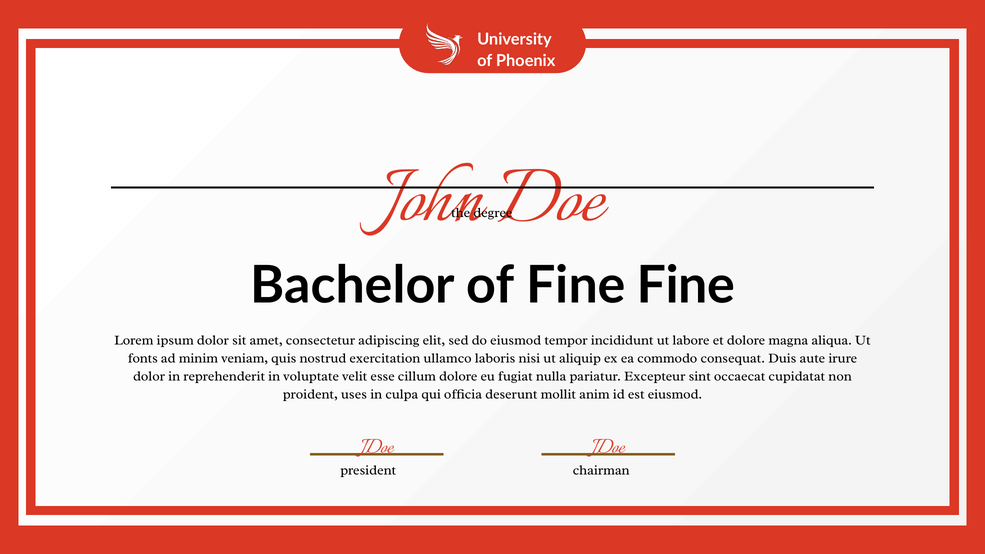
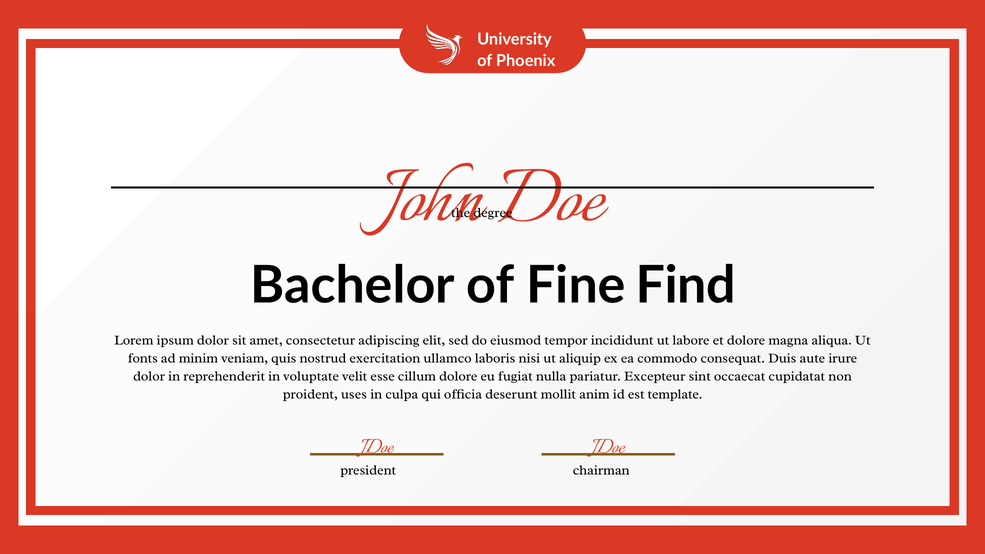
Fine Fine: Fine -> Find (686, 286)
est eiusmod: eiusmod -> template (675, 394)
